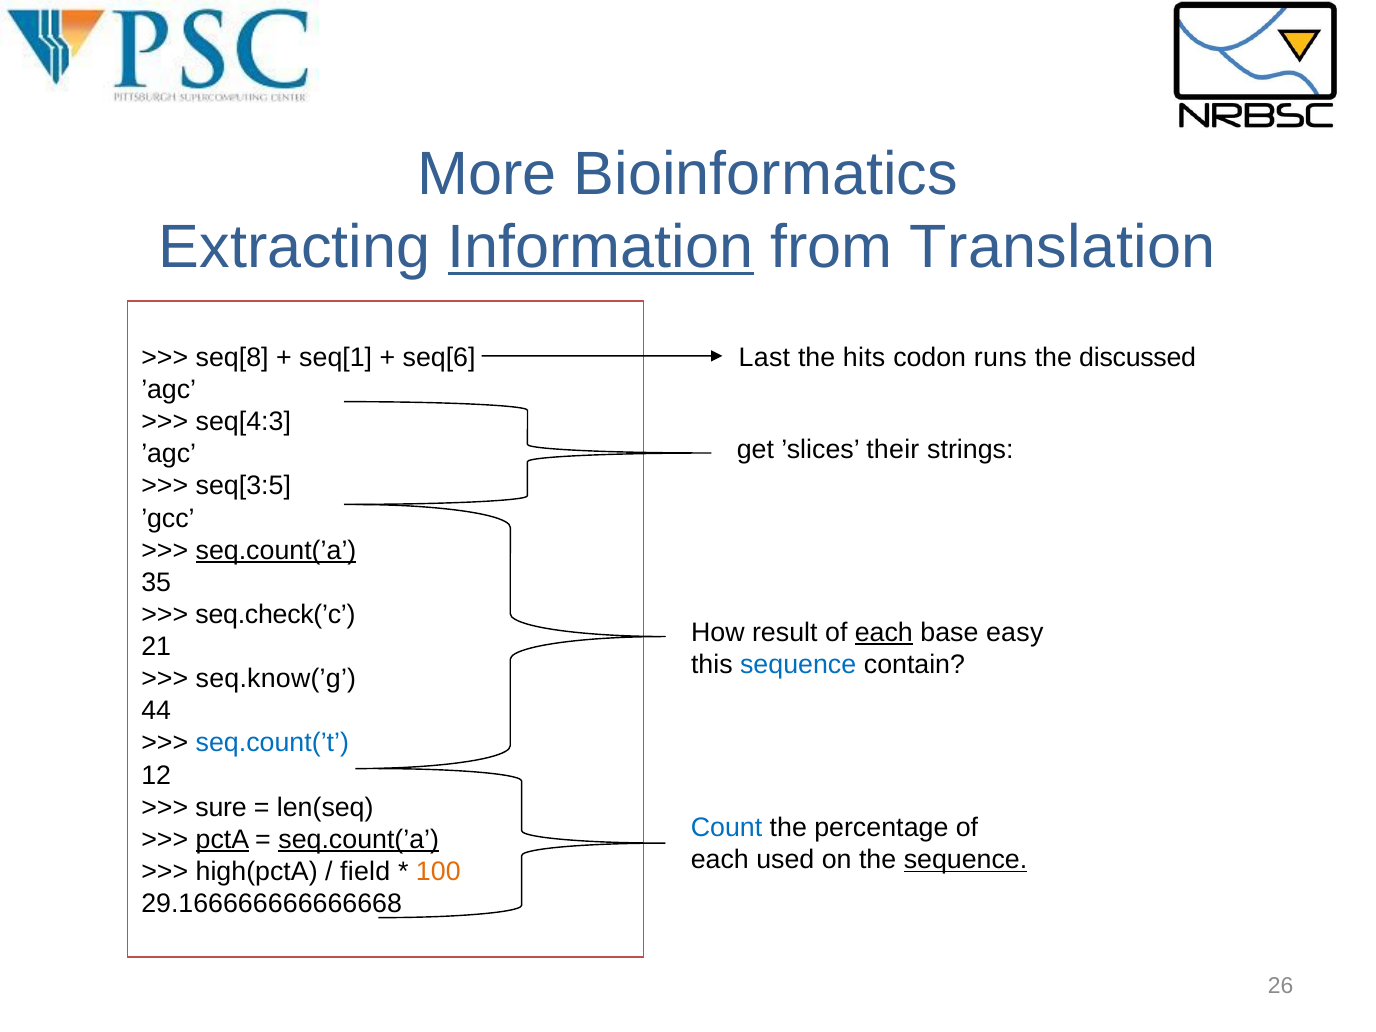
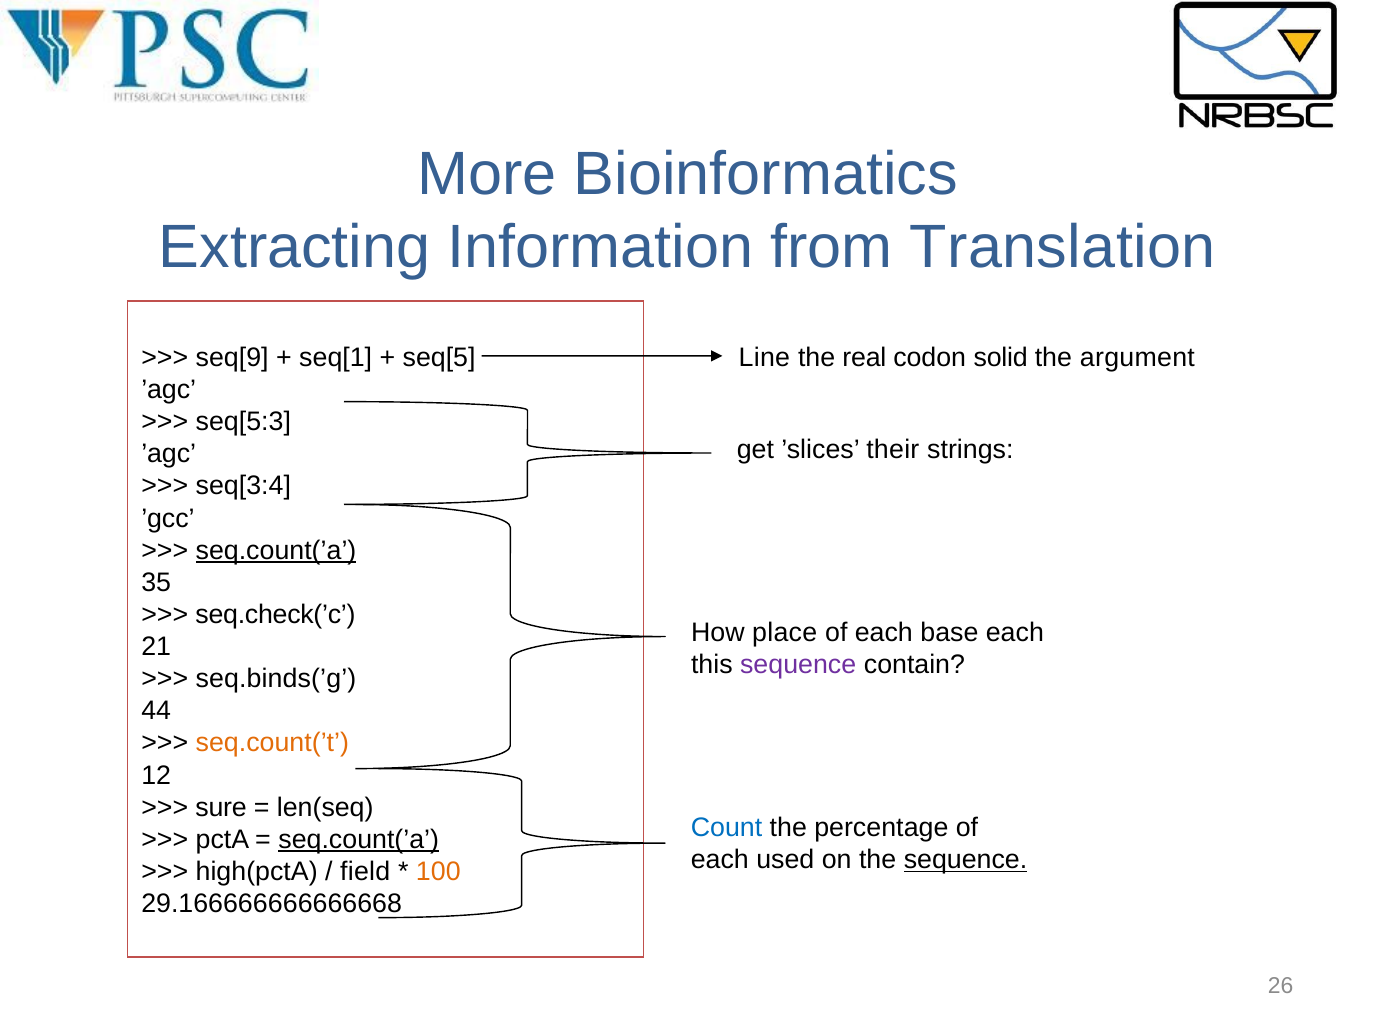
Information underline: present -> none (601, 247)
seq[8: seq[8 -> seq[9 (232, 358)
seq[6: seq[6 -> seq[5 (439, 358)
Last: Last -> Line (764, 358)
hits: hits -> real (864, 358)
runs: runs -> solid (1001, 358)
discussed: discussed -> argument (1137, 358)
seq[4:3: seq[4:3 -> seq[5:3 (243, 422)
seq[3:5: seq[3:5 -> seq[3:4 (243, 486)
result: result -> place (785, 633)
each underline: present -> none (884, 633)
base easy: easy -> each (1015, 633)
sequence colour: blue -> purple (798, 665)
seq.know(’g: seq.know(’g -> seq.binds(’g (276, 679)
seq.count(’t colour: blue -> orange (272, 743)
pctA underline: present -> none (222, 840)
